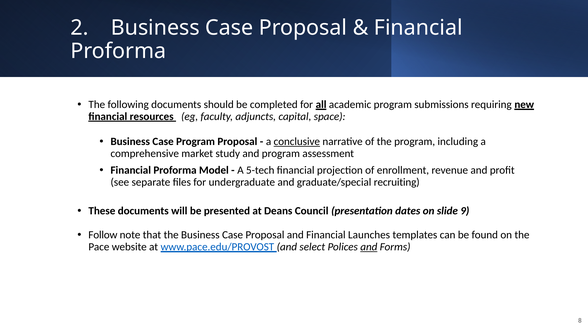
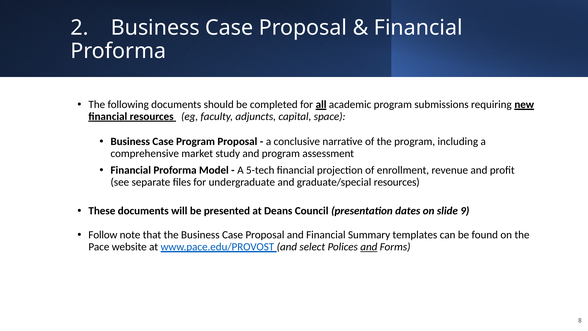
conclusive underline: present -> none (297, 141)
graduate/special recruiting: recruiting -> resources (397, 182)
Launches: Launches -> Summary (369, 235)
